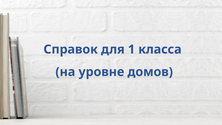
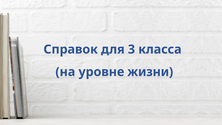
1: 1 -> 3 (131, 49)
домов: домов -> жизни (150, 72)
